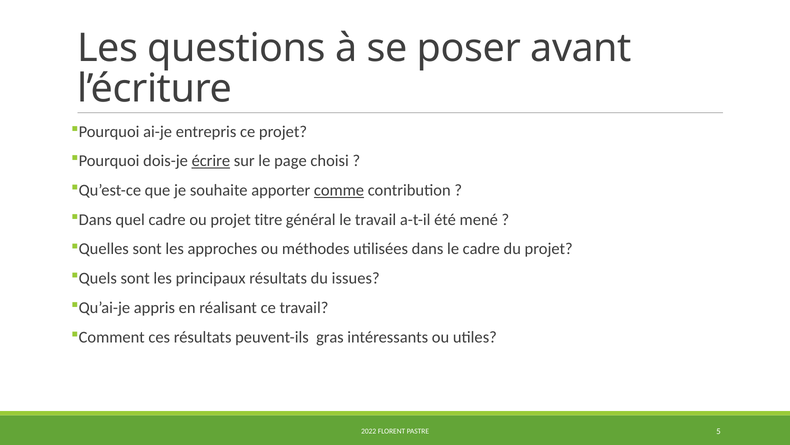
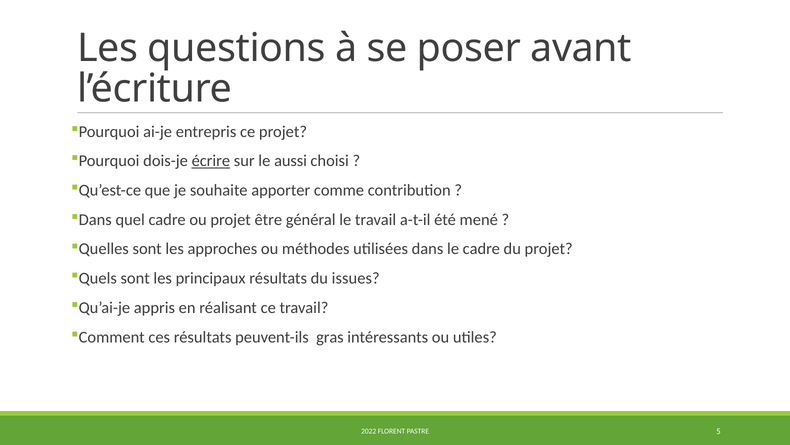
page: page -> aussi (291, 161)
comme underline: present -> none (339, 190)
titre: titre -> être (268, 219)
